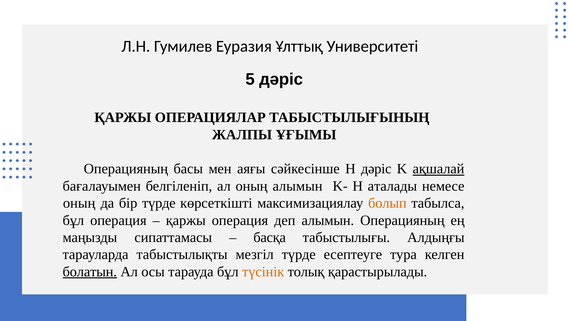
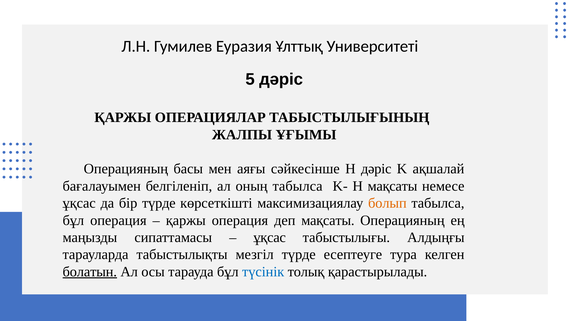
ақшалай underline: present -> none (438, 169)
оның алымын: алымын -> табылса (298, 186)
H аталады: аталады -> мақсаты (392, 186)
оның: оның -> ұқсас (79, 203)
деп алымын: алымын -> мақсаты (328, 220)
басқа: басқа -> ұқсас (270, 237)
түсінік colour: orange -> blue (263, 271)
